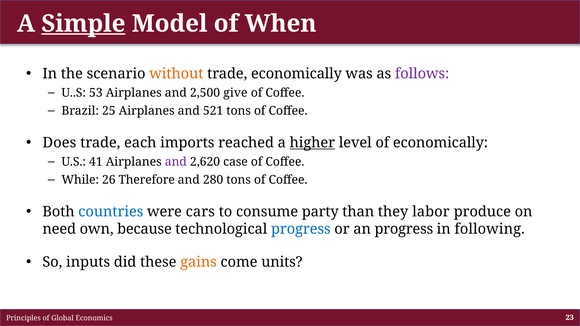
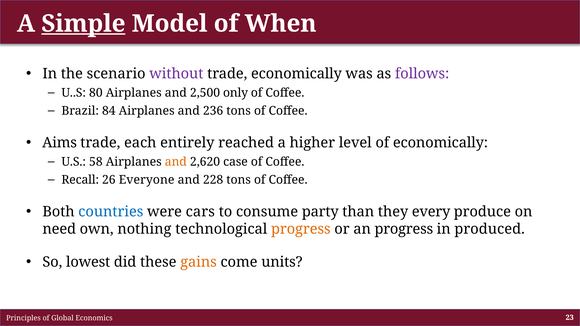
without colour: orange -> purple (176, 74)
53: 53 -> 80 (96, 93)
give: give -> only (236, 93)
25: 25 -> 84 (109, 111)
521: 521 -> 236 (213, 111)
Does: Does -> Aims (60, 143)
imports: imports -> entirely (187, 143)
higher underline: present -> none (312, 143)
41: 41 -> 58 (96, 162)
and colour: purple -> orange (176, 162)
While: While -> Recall (80, 180)
Therefore: Therefore -> Everyone (147, 180)
280: 280 -> 228 (213, 180)
labor: labor -> every (431, 212)
because: because -> nothing (144, 229)
progress colour: blue -> orange (301, 229)
following: following -> produced (490, 229)
inputs: inputs -> lowest (88, 262)
